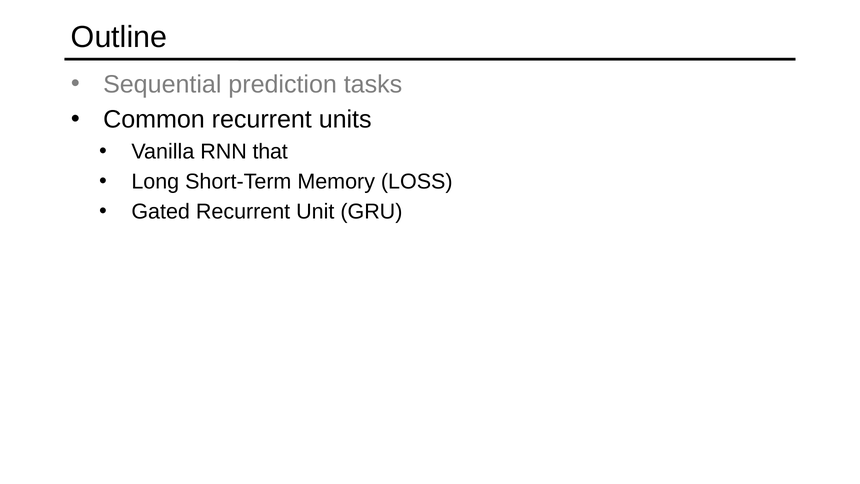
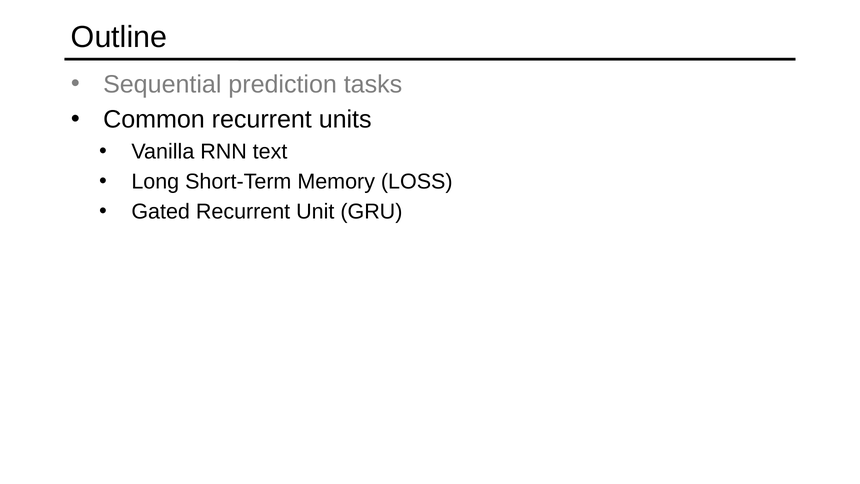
that: that -> text (270, 152)
